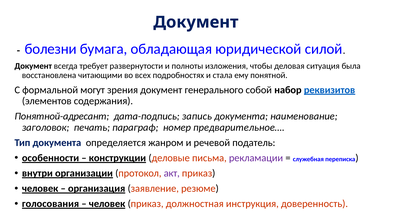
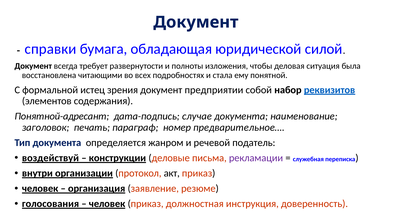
болезни: болезни -> справки (50, 49)
могут: могут -> истец (93, 90)
генерального: генерального -> предприятии (214, 90)
запись: запись -> случае (197, 116)
особенности: особенности -> воздействуй (50, 158)
акт colour: purple -> black (172, 173)
